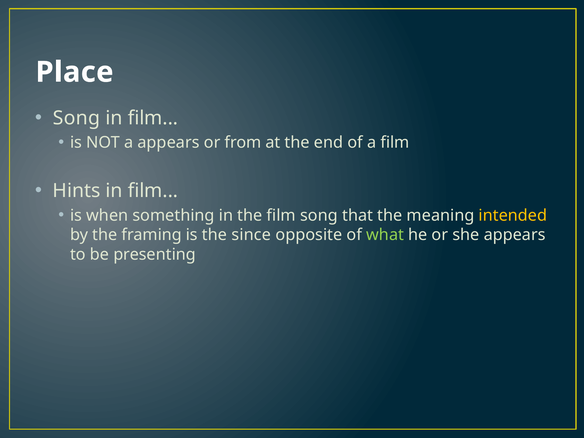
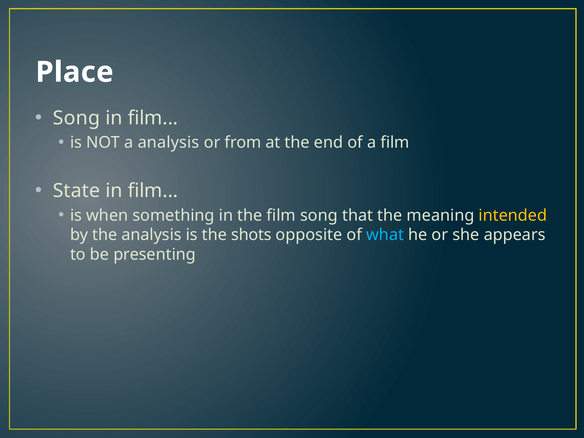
a appears: appears -> analysis (168, 143)
Hints: Hints -> State (76, 191)
the framing: framing -> analysis (152, 235)
since: since -> shots (251, 235)
what colour: light green -> light blue (385, 235)
